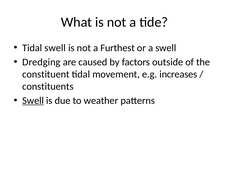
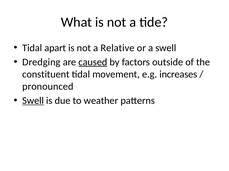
Tidal swell: swell -> apart (55, 48)
Furthest: Furthest -> Relative (118, 48)
caused underline: none -> present (93, 62)
constituents: constituents -> pronounced (48, 87)
